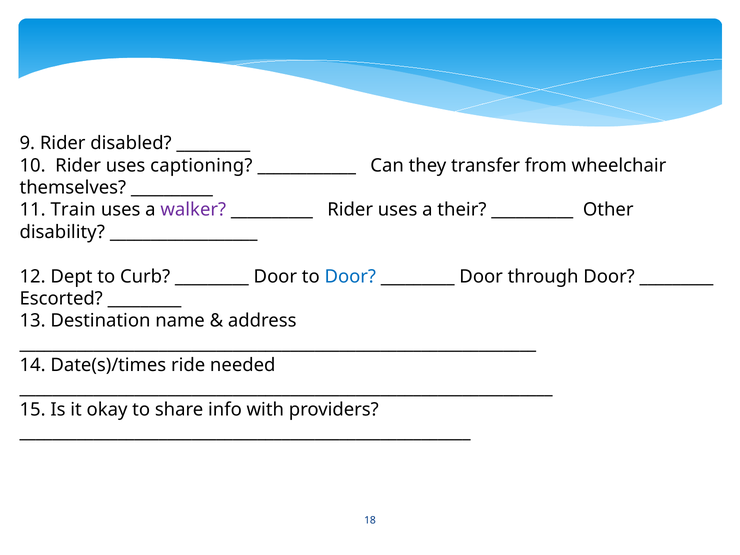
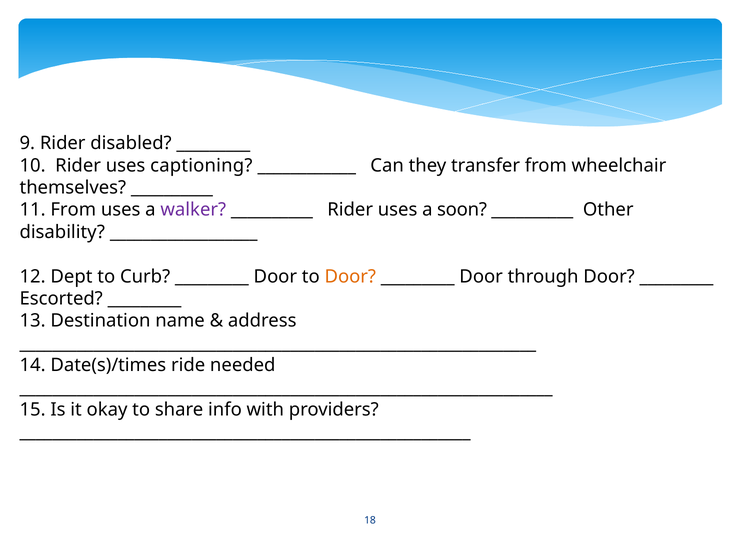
11 Train: Train -> From (73, 210)
their: their -> soon (462, 210)
Door colour: blue -> orange (350, 276)
